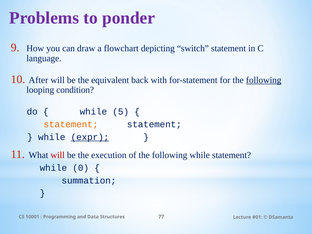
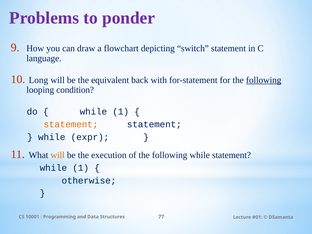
After: After -> Long (38, 80)
5: 5 -> 1 (121, 112)
expr underline: present -> none (90, 137)
will colour: red -> orange (58, 155)
0: 0 -> 1 (81, 168)
summation: summation -> otherwise (89, 181)
